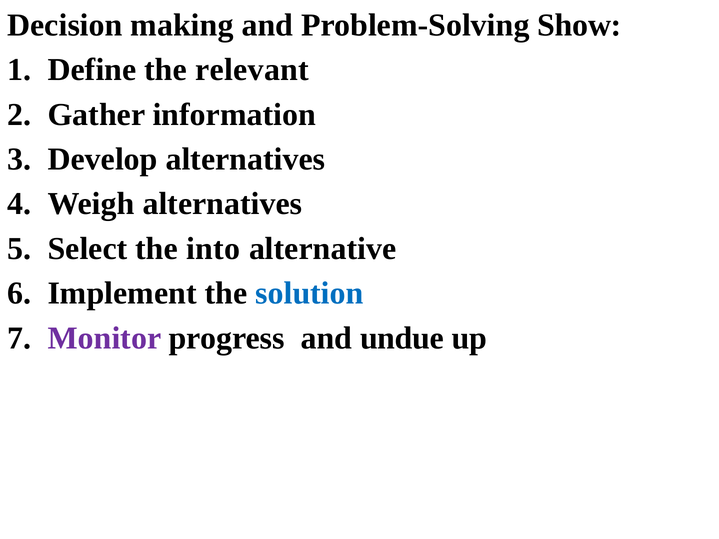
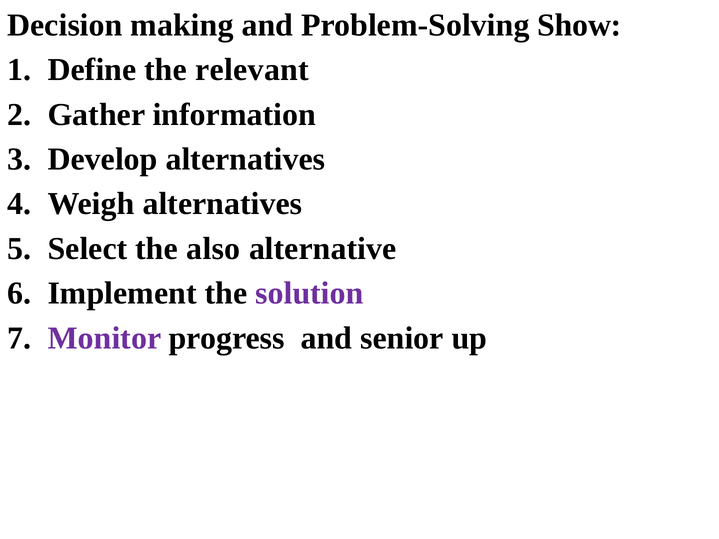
into: into -> also (213, 249)
solution colour: blue -> purple (309, 294)
undue: undue -> senior (402, 338)
